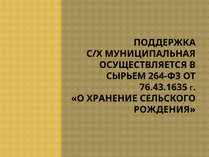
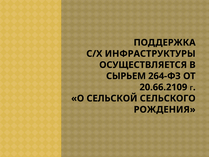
МУНИЦИПАЛЬНАЯ: МУНИЦИПАЛЬНАЯ -> ИНФРАСТРУКТУРЫ (150, 54)
76.43.1635: 76.43.1635 -> 20.66.2109 (163, 87)
ХРАНЕНИЕ: ХРАНЕНИЕ -> СЕЛЬСКОЙ (112, 98)
